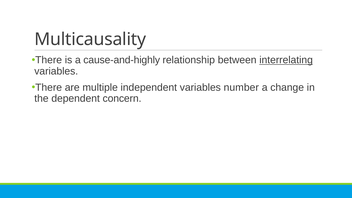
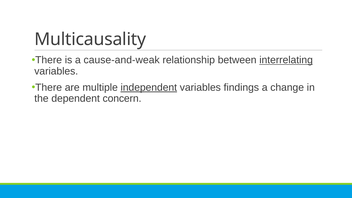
cause-and-highly: cause-and-highly -> cause-and-weak (122, 60)
independent underline: none -> present (149, 87)
number: number -> findings (241, 87)
